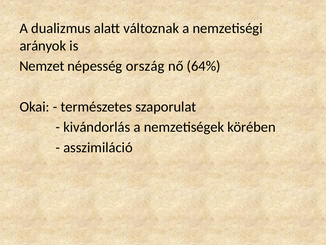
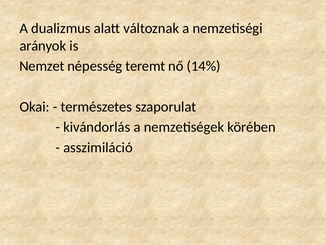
ország: ország -> teremt (145, 66)
64%: 64% -> 14% (204, 66)
